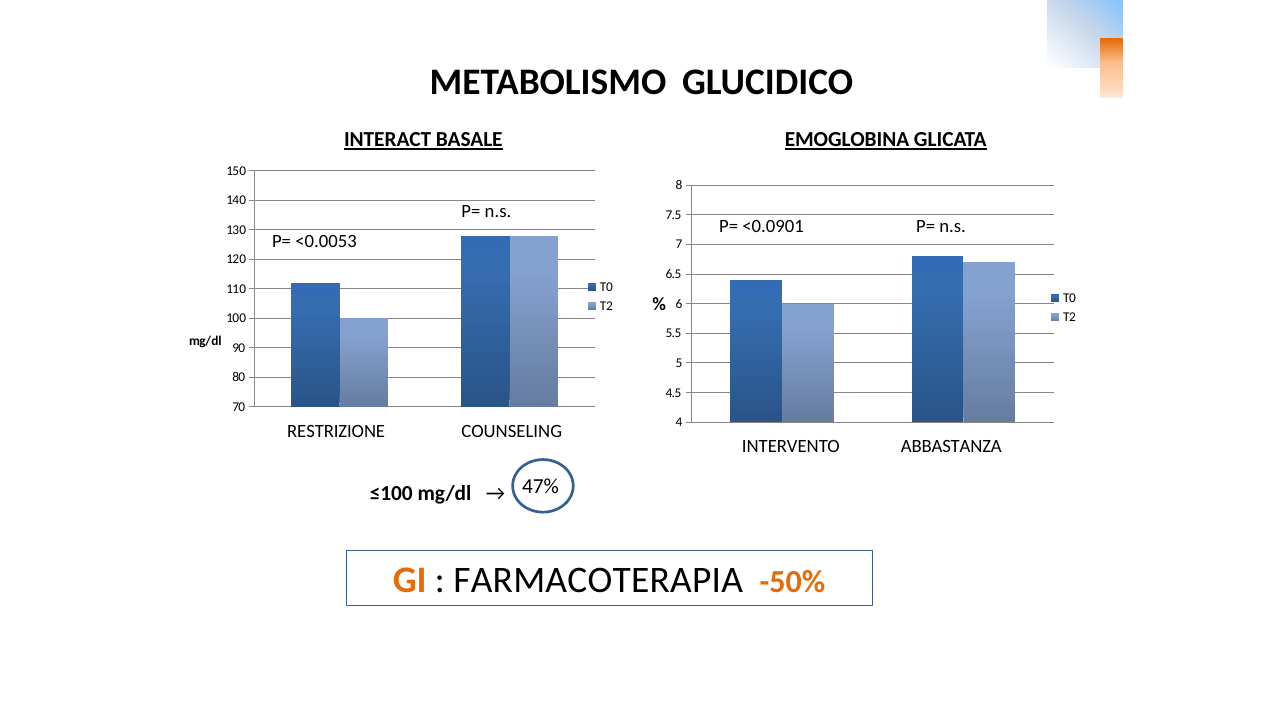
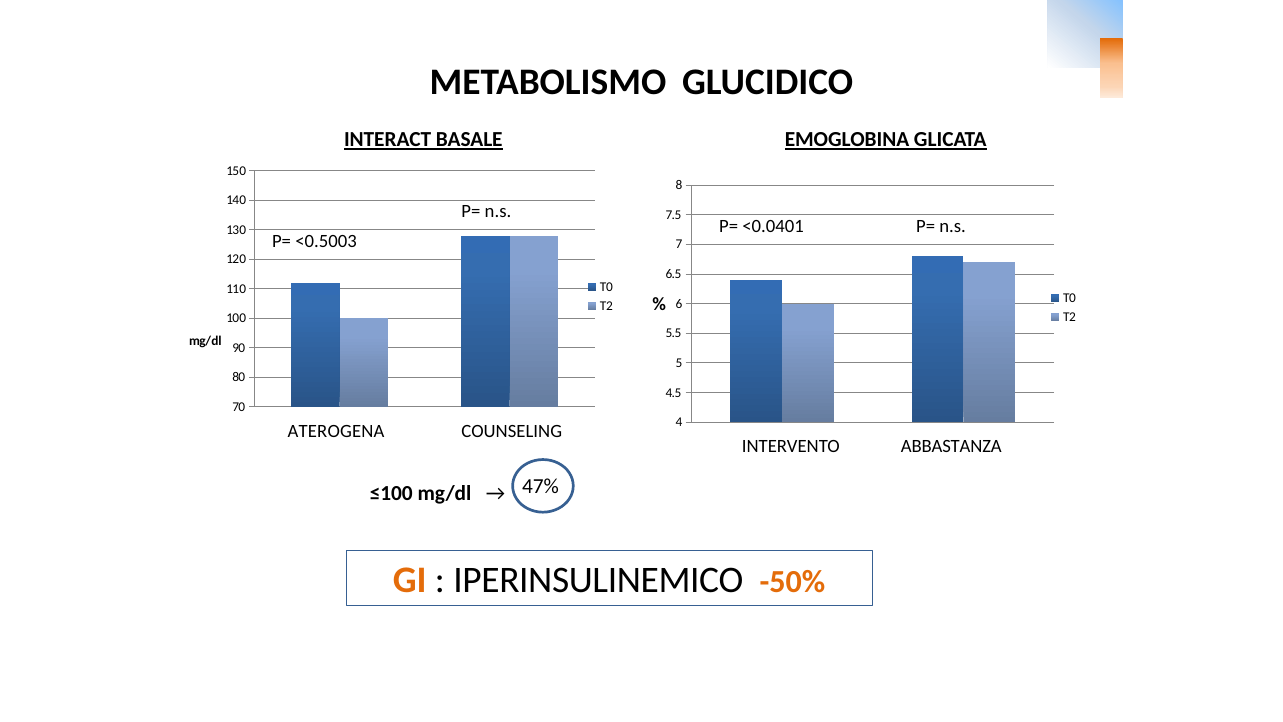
<0.0901: <0.0901 -> <0.0401 (773, 227)
<0.0053: <0.0053 -> <0.5003 (326, 242)
RESTRIZIONE: RESTRIZIONE -> ATEROGENA (336, 431)
FARMACOTERAPIA: FARMACOTERAPIA -> IPERINSULINEMICO (598, 580)
